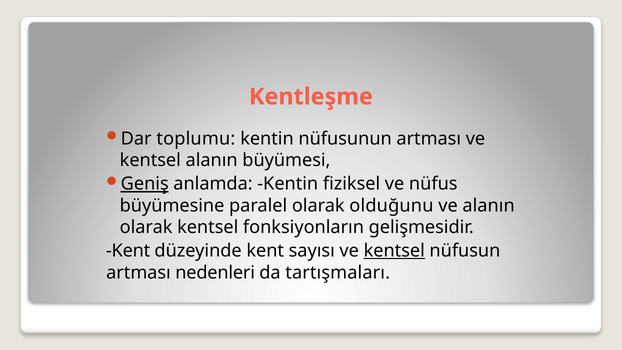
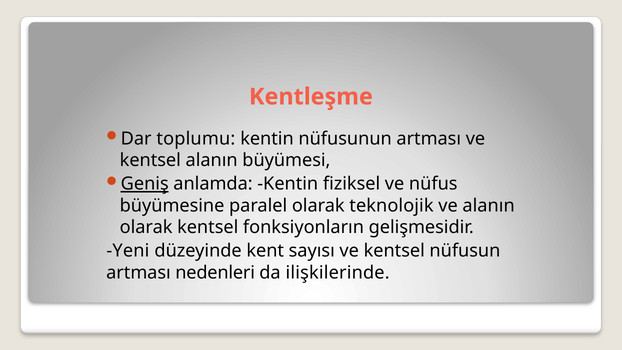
olduğunu: olduğunu -> teknolojik (391, 206)
Kent: Kent -> Yeni (128, 251)
kentsel underline: present -> none (394, 251)
tartışmaları: tartışmaları -> ilişkilerinde (338, 273)
